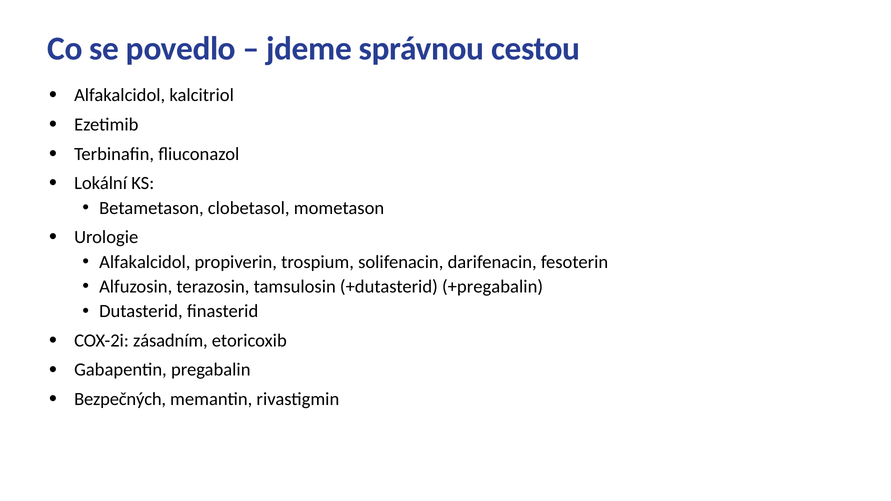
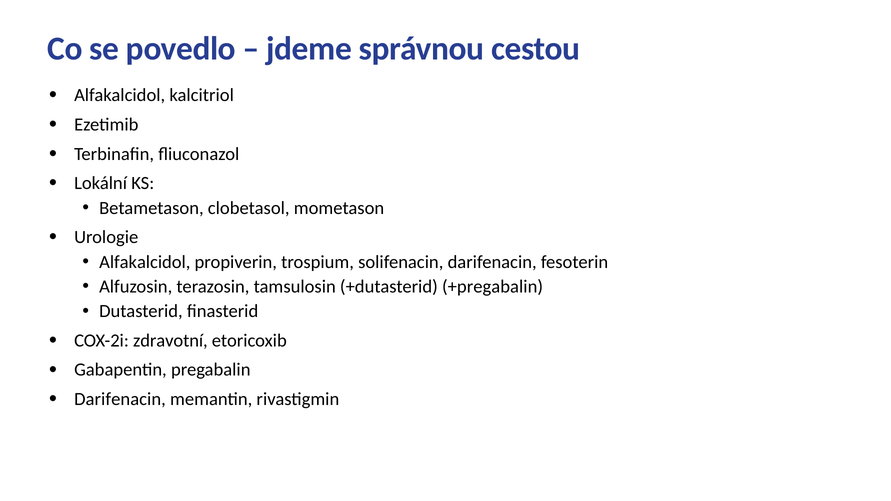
zásadním: zásadním -> zdravotní (170, 341)
Bezpečných: Bezpečných -> Darifenacin (120, 399)
